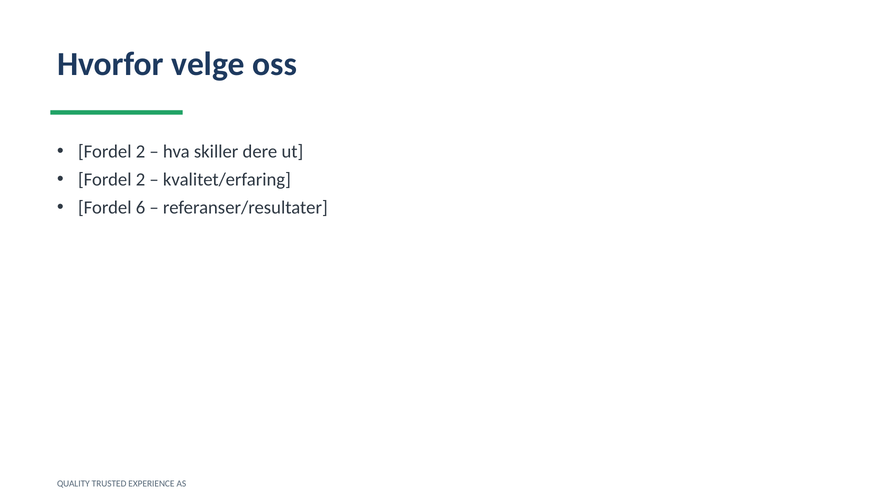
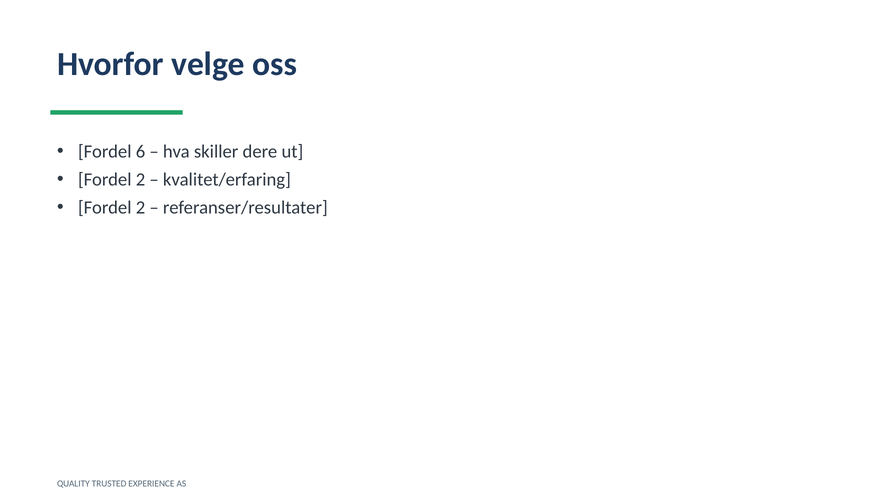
2: 2 -> 6 (141, 152)
6: 6 -> 2 (141, 208)
